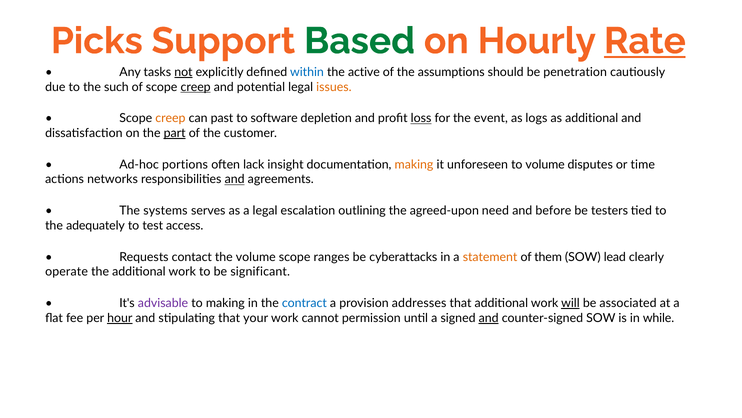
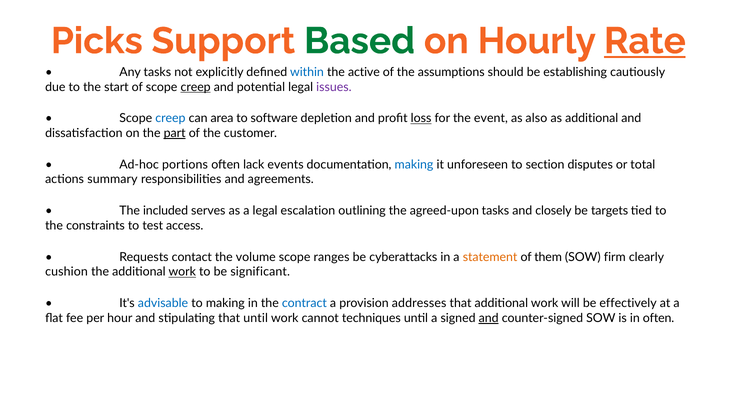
not underline: present -> none (183, 72)
penetration: penetration -> establishing (575, 72)
such: such -> start (116, 87)
issues colour: orange -> purple (334, 87)
creep colour: orange -> blue (170, 118)
past: past -> area (222, 118)
logs: logs -> also (536, 118)
insight: insight -> events (286, 164)
making colour: orange -> blue (414, 164)
to volume: volume -> section (545, 164)
time: time -> total (643, 164)
networks: networks -> summary (112, 179)
and underline: present -> none (235, 179)
systems: systems -> included (166, 210)
agreed-upon need: need -> tasks (495, 210)
before: before -> closely (553, 210)
testers: testers -> targets (610, 210)
adequately: adequately -> constraints (95, 225)
lead: lead -> firm (615, 257)
operate: operate -> cushion (67, 271)
work underline: none -> present (182, 271)
advisable colour: purple -> blue (163, 303)
will underline: present -> none (570, 303)
associated: associated -> effectively (628, 303)
hour underline: present -> none (120, 318)
that your: your -> until (256, 318)
permission: permission -> techniques (371, 318)
in while: while -> often (659, 318)
